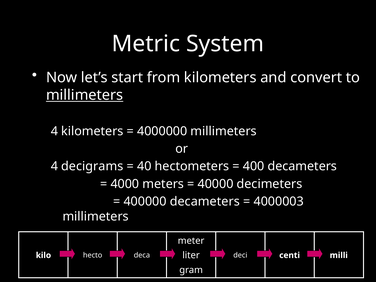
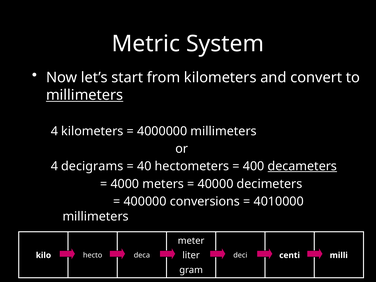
decameters underline: none -> present (302, 166)
400000 decameters: decameters -> conversions (205, 201)
4000003: 4000003 -> 4010000 (279, 201)
